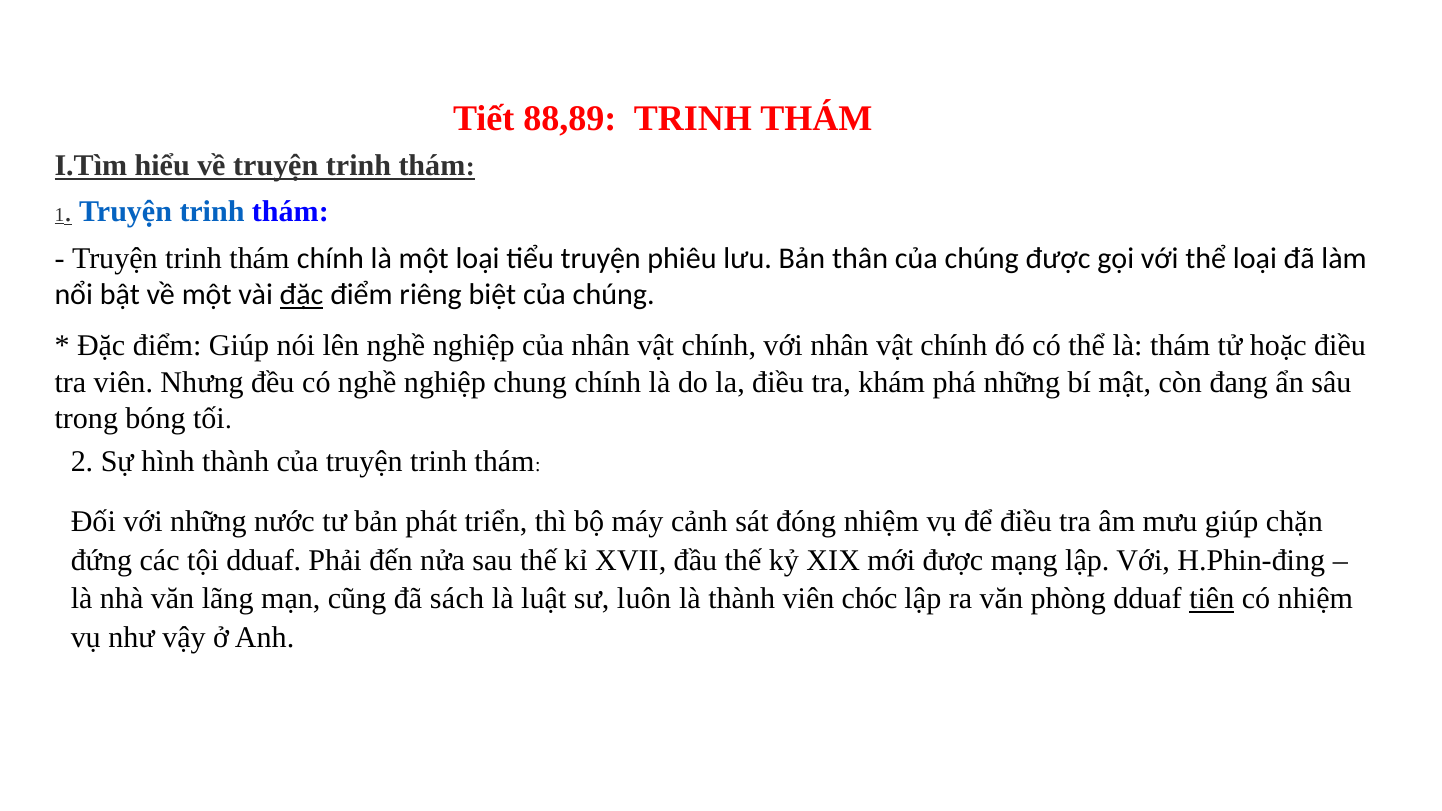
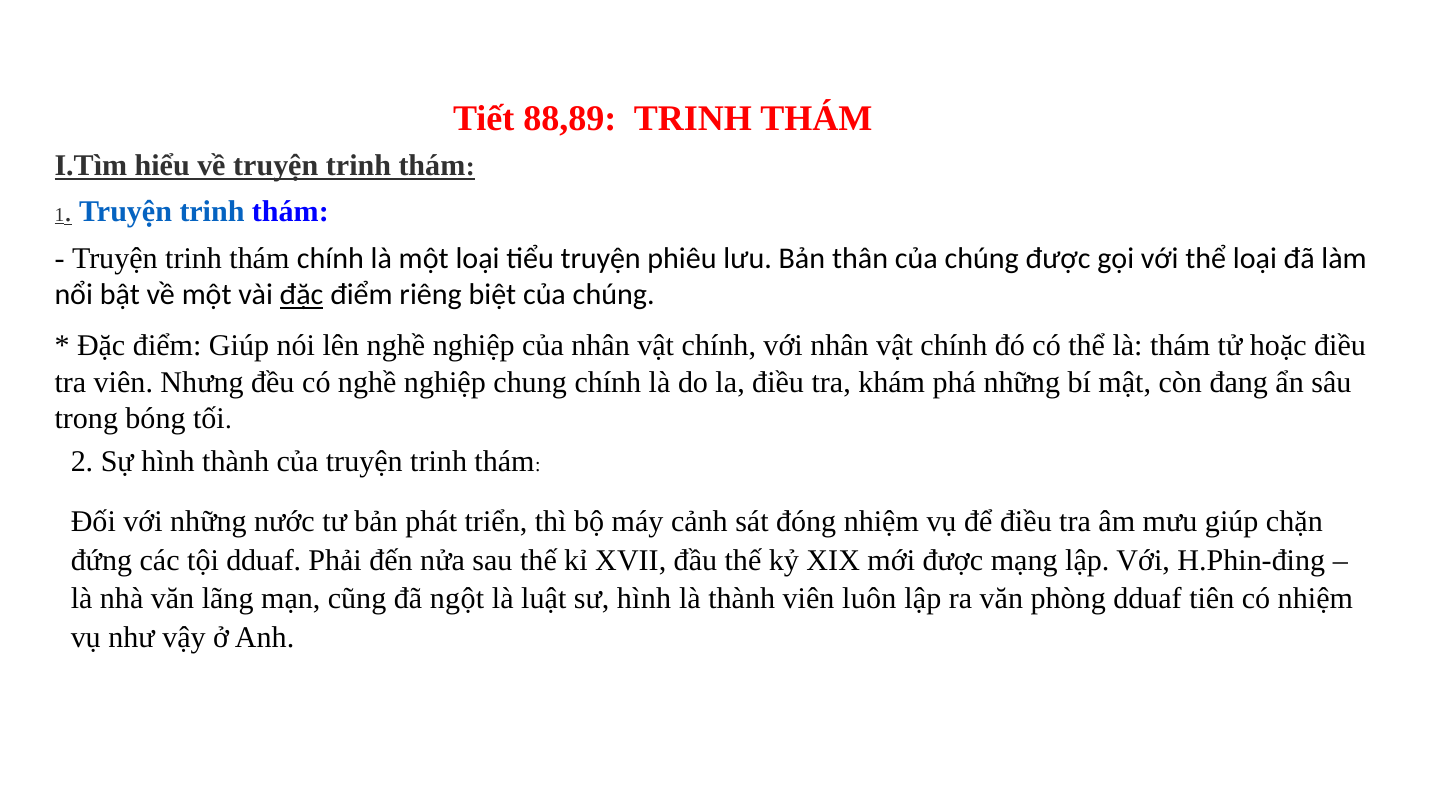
sách: sách -> ngột (457, 599)
sư luôn: luôn -> hình (644, 599)
chóc: chóc -> luôn (869, 599)
tiên underline: present -> none (1212, 599)
